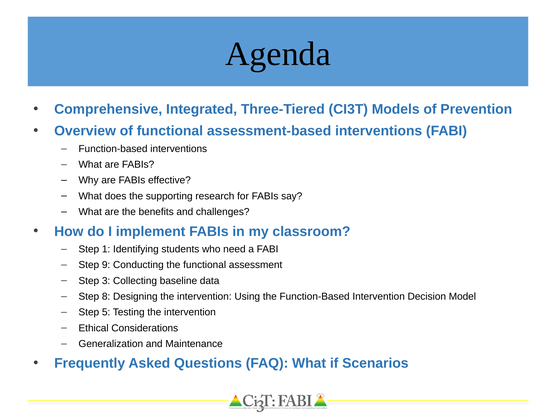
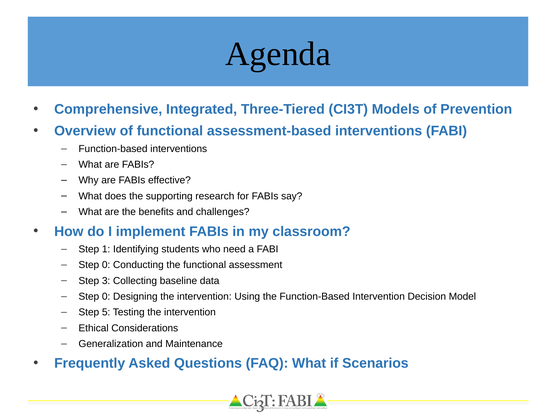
9: 9 -> 0 (106, 265)
8: 8 -> 0 (106, 297)
